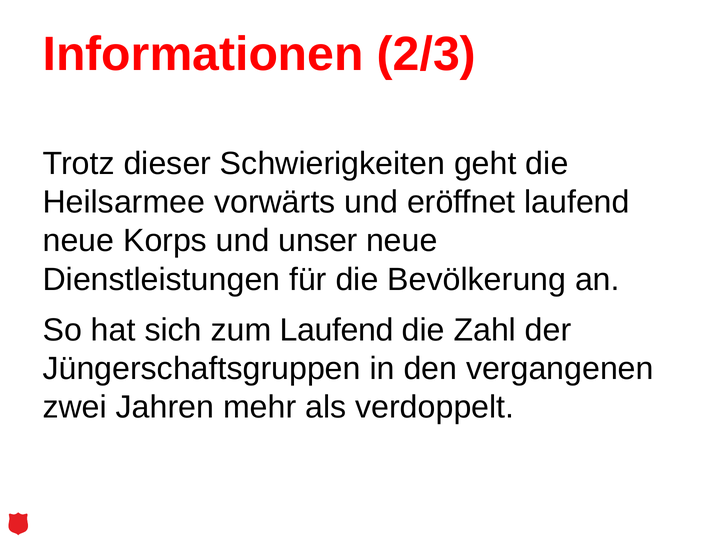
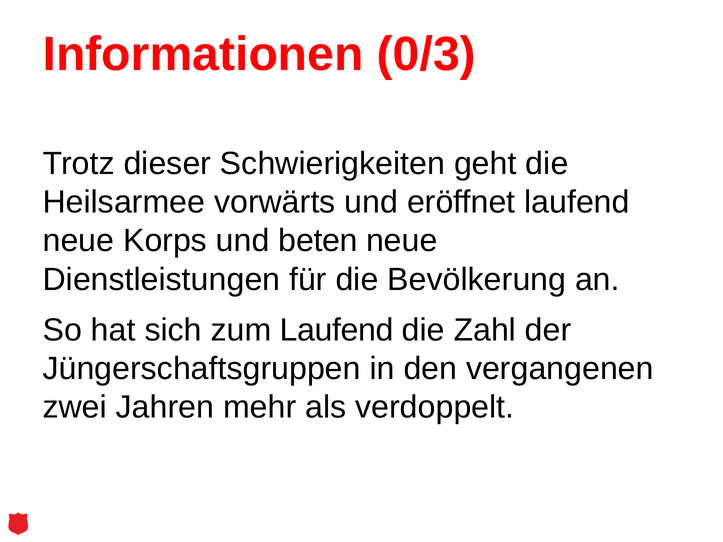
2/3: 2/3 -> 0/3 (426, 54)
unser: unser -> beten (318, 241)
